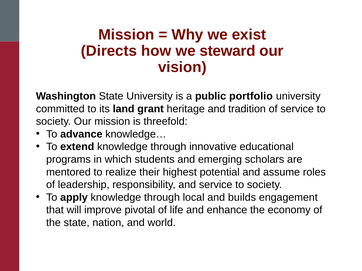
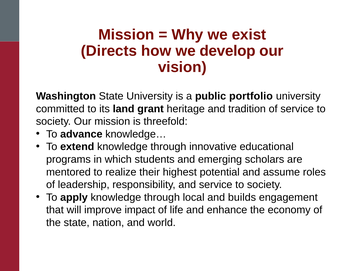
steward: steward -> develop (228, 51)
pivotal: pivotal -> impact (140, 210)
